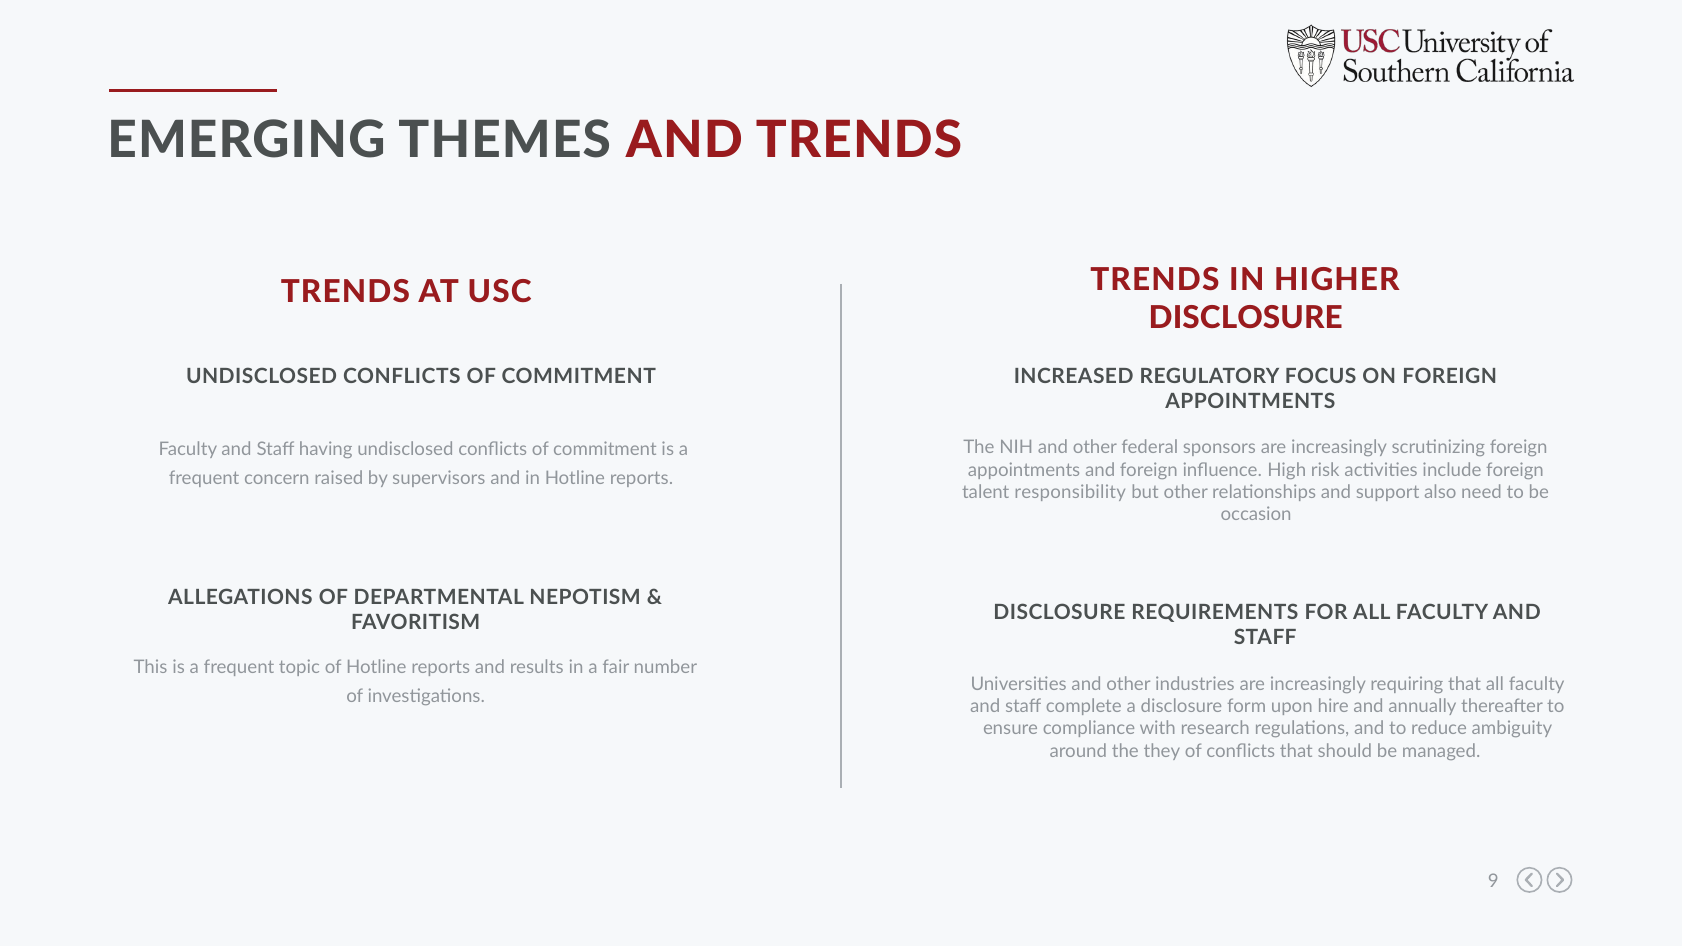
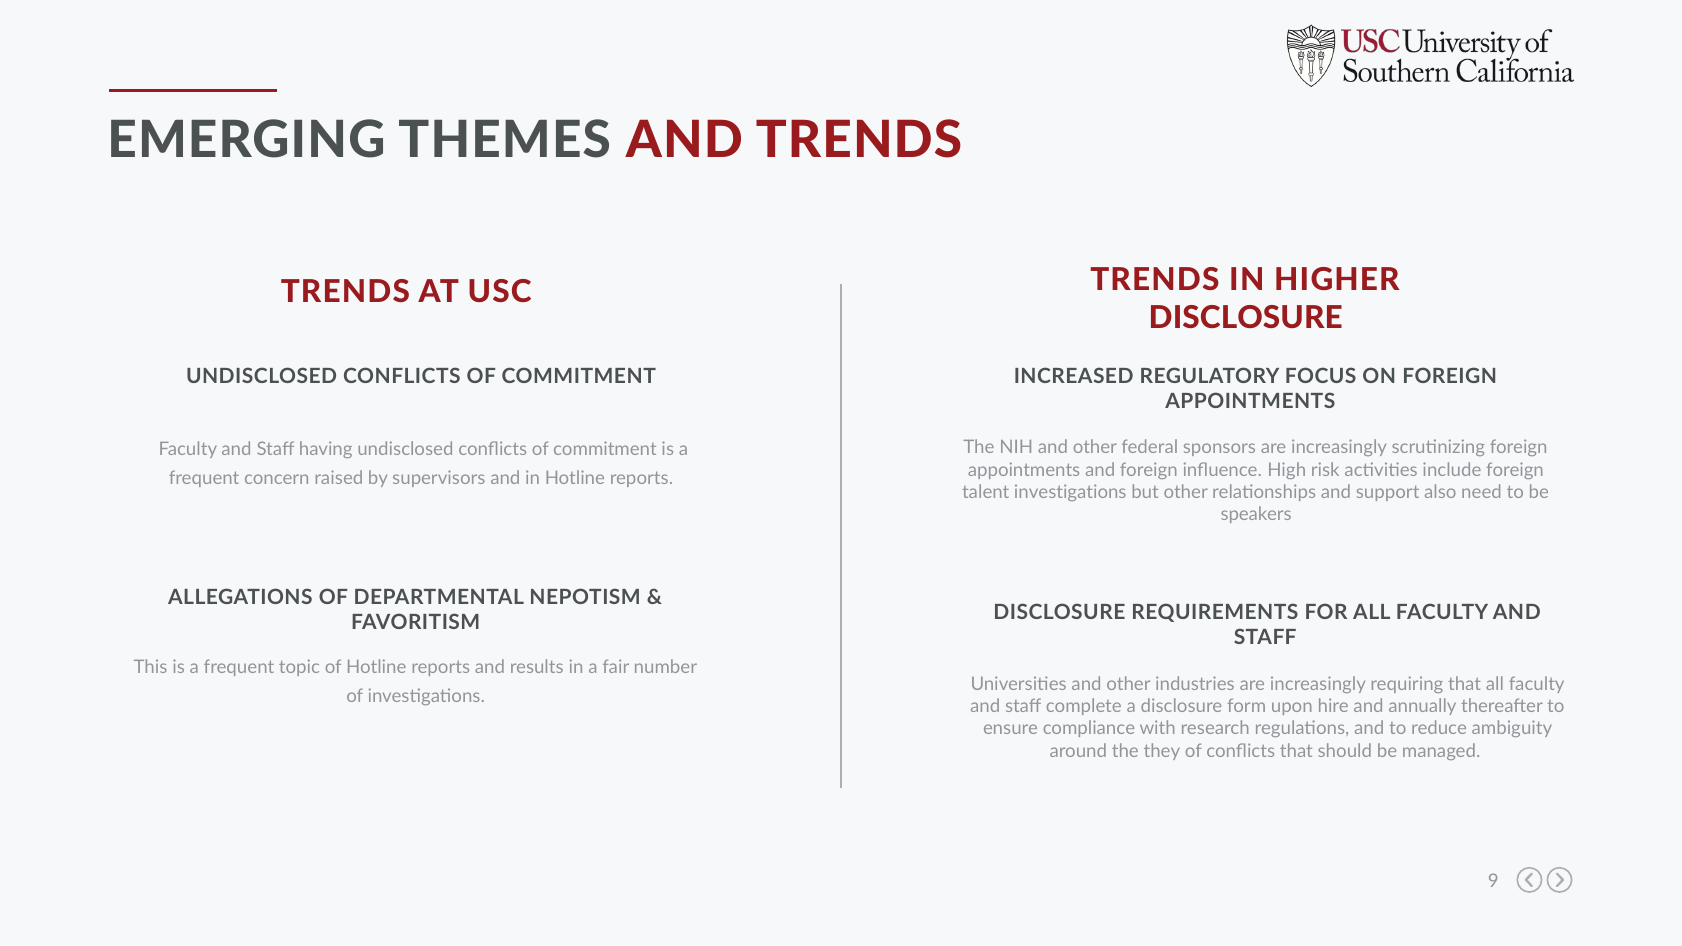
talent responsibility: responsibility -> investigations (1070, 492)
occasion: occasion -> speakers (1256, 515)
